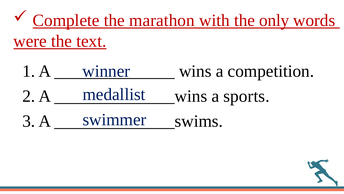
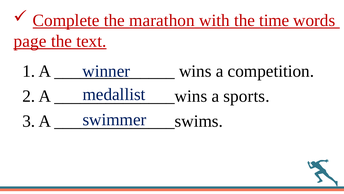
only: only -> time (274, 20)
were: were -> page (30, 41)
